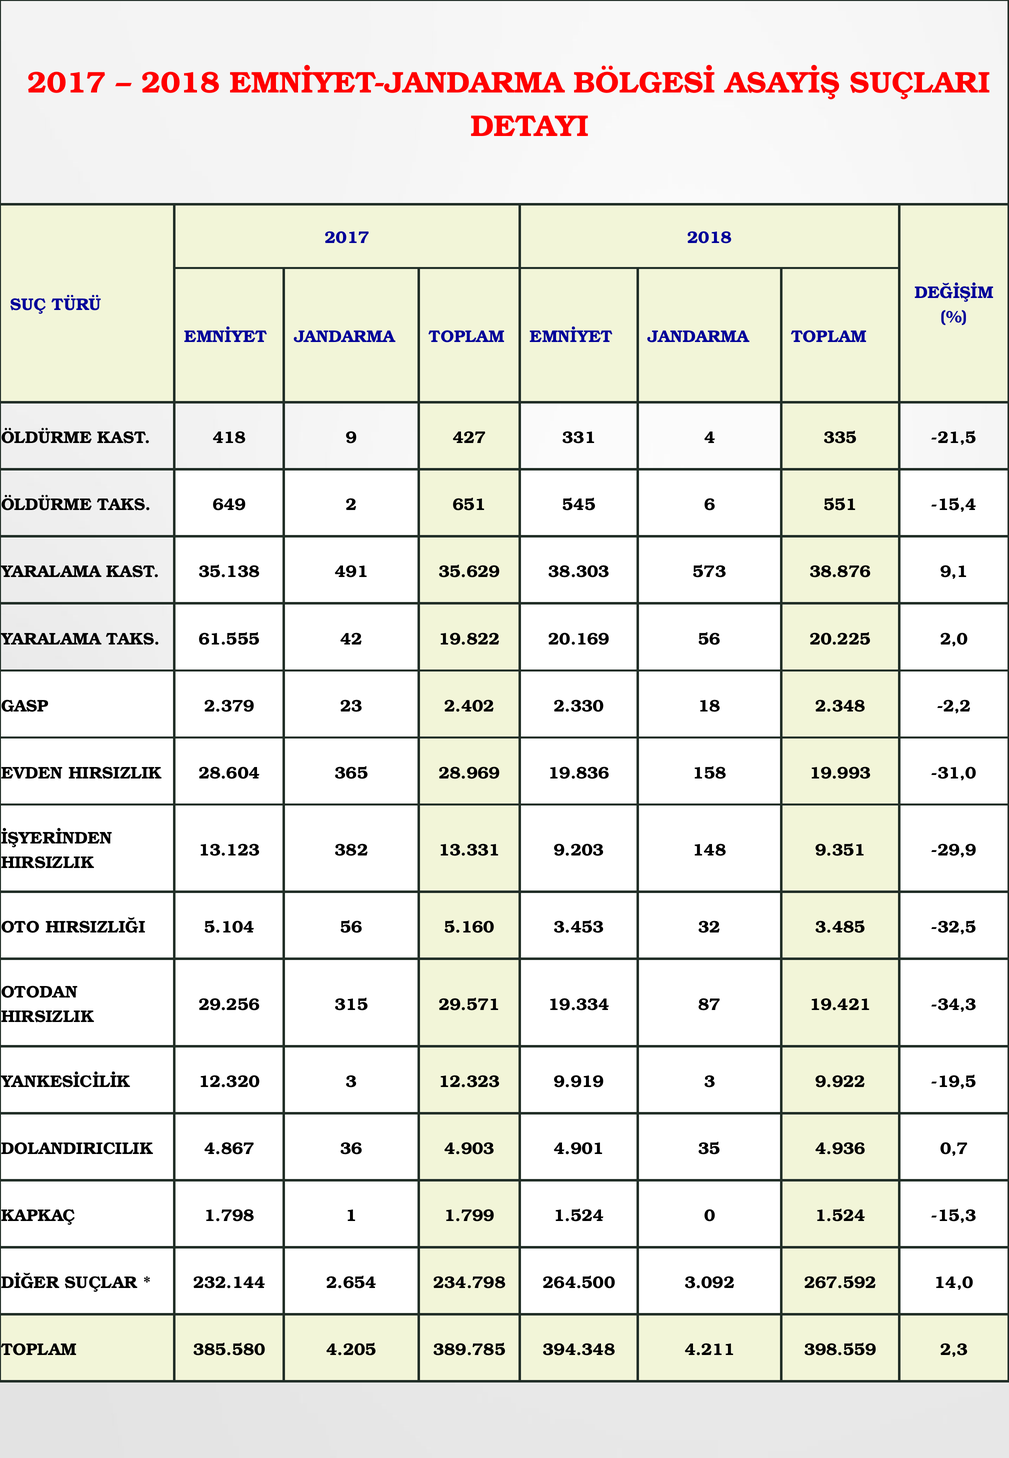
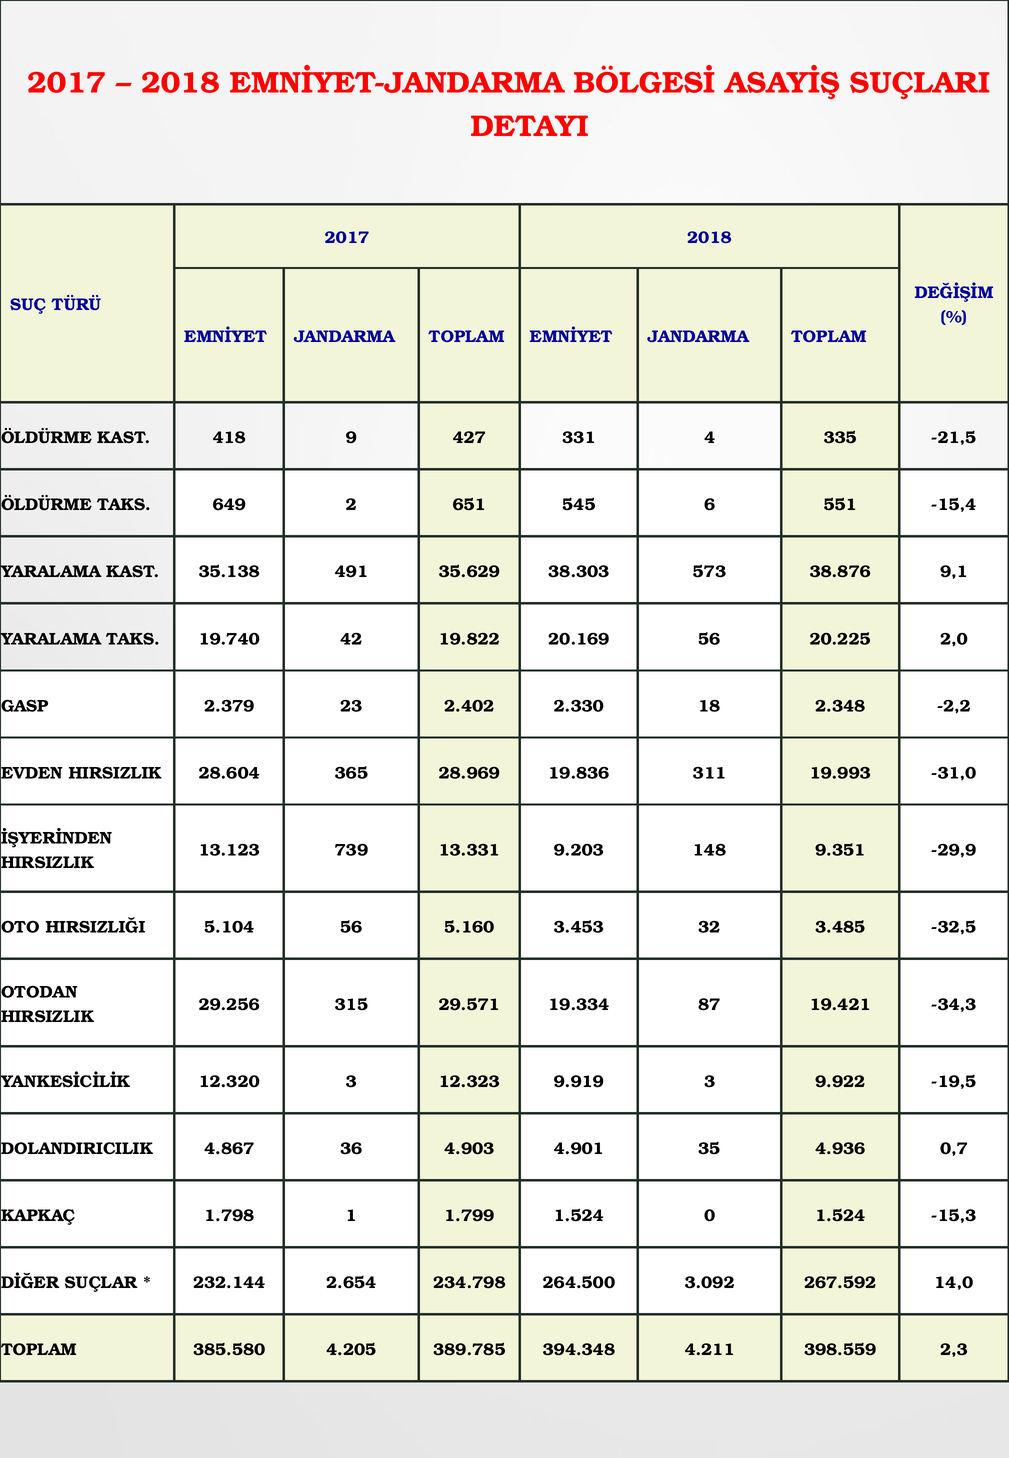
61.555: 61.555 -> 19.740 (229, 639)
158: 158 -> 311 (710, 773)
382: 382 -> 739 (351, 850)
